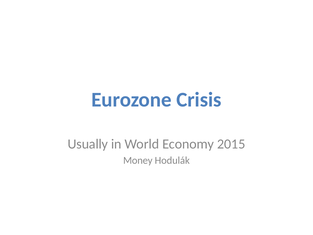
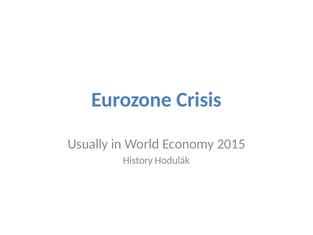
Money: Money -> History (138, 160)
